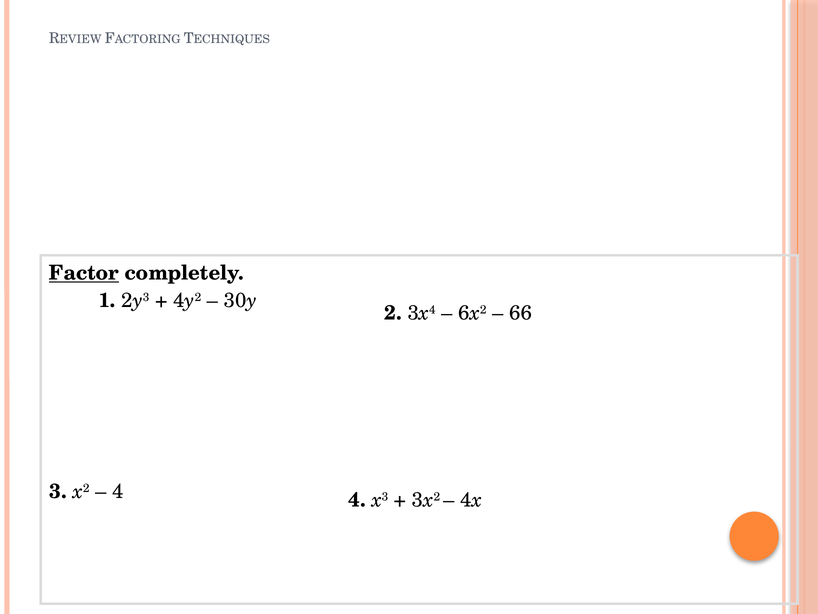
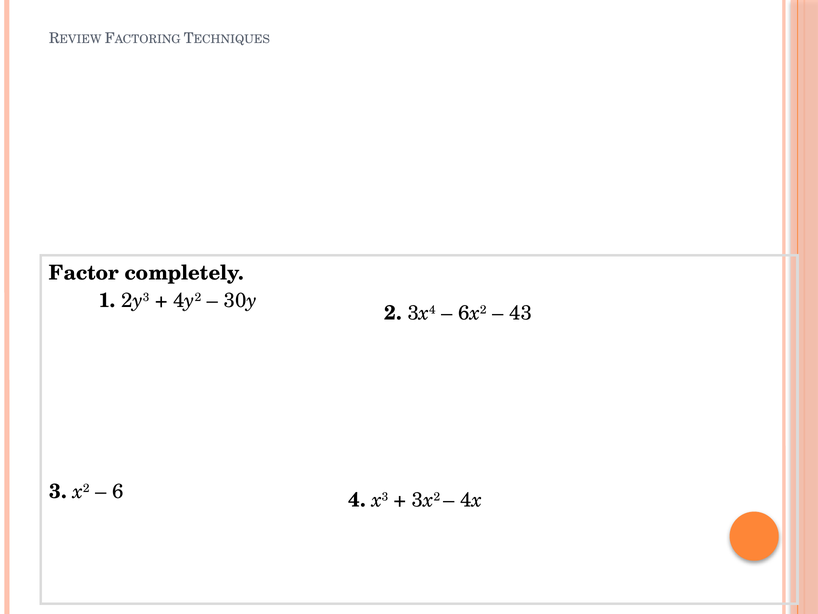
Factor underline: present -> none (84, 273)
66: 66 -> 43 (521, 313)
4: 4 -> 6 (118, 491)
